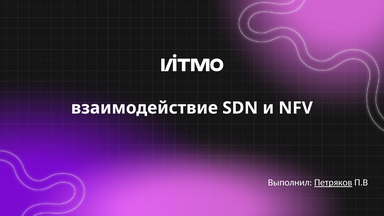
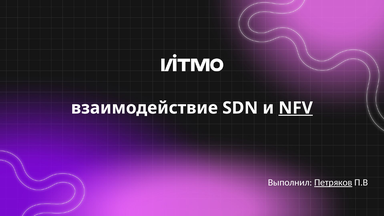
NFV underline: none -> present (296, 108)
